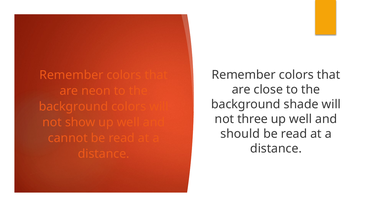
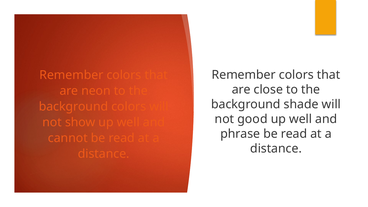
three: three -> good (252, 119)
should: should -> phrase (240, 134)
